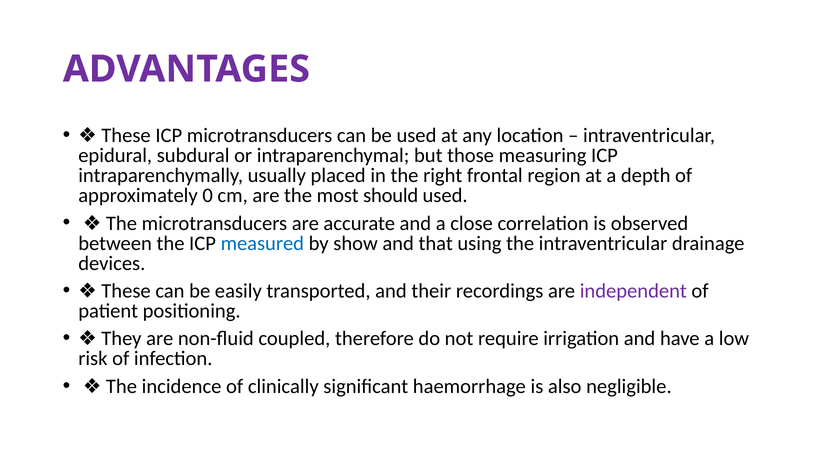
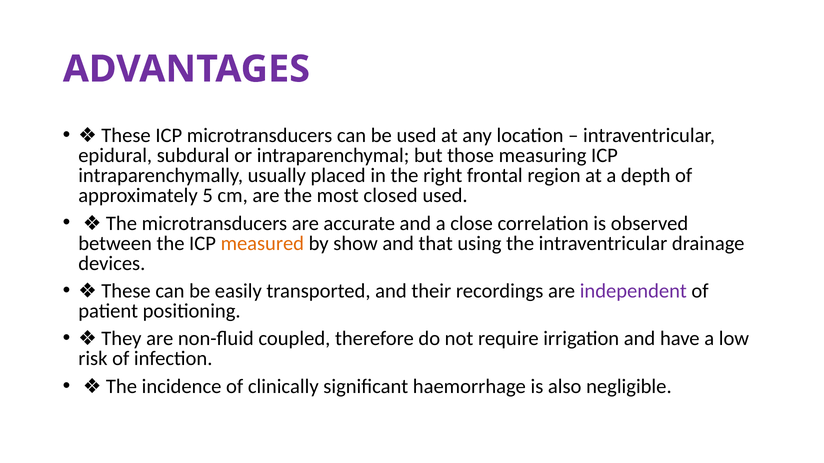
0: 0 -> 5 (208, 196)
should: should -> closed (391, 196)
measured colour: blue -> orange (262, 244)
